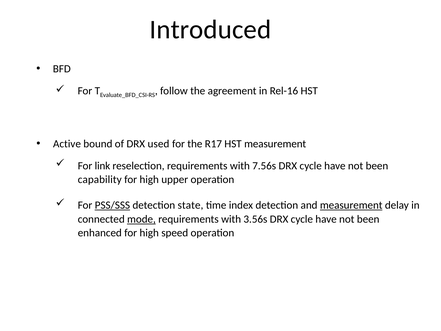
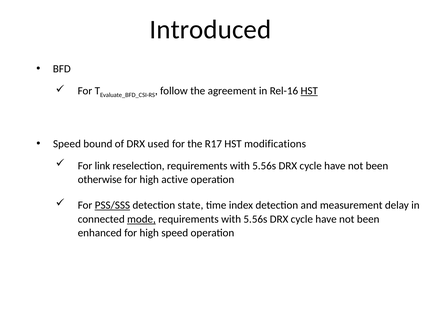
HST underline: none -> present (309, 91)
Active: Active -> Speed (67, 144)
HST measurement: measurement -> modifications (275, 144)
reselection requirements with 7.56s: 7.56s -> 5.56s (264, 166)
capability: capability -> otherwise (100, 180)
upper: upper -> active (175, 180)
measurement underline: present -> none (351, 205)
3.56s: 3.56s -> 5.56s (255, 219)
